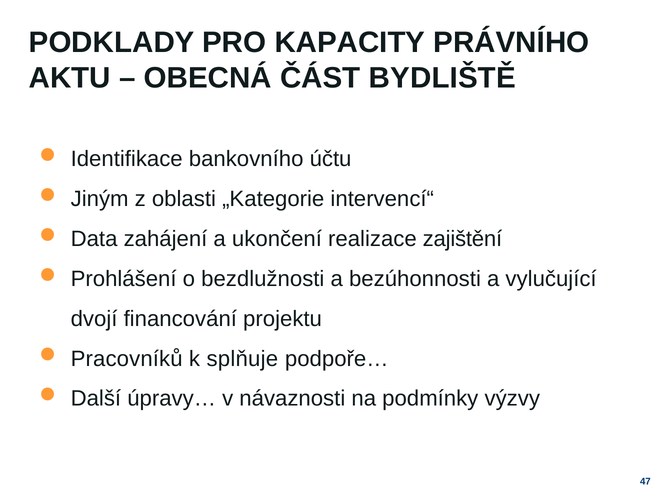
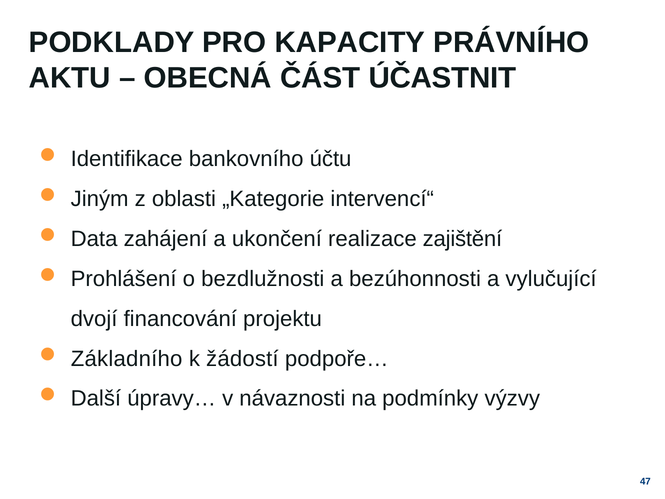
BYDLIŠTĚ: BYDLIŠTĚ -> ÚČASTNIT (442, 78)
Pracovníků: Pracovníků -> Základního (127, 359)
splňuje: splňuje -> žádostí (242, 359)
